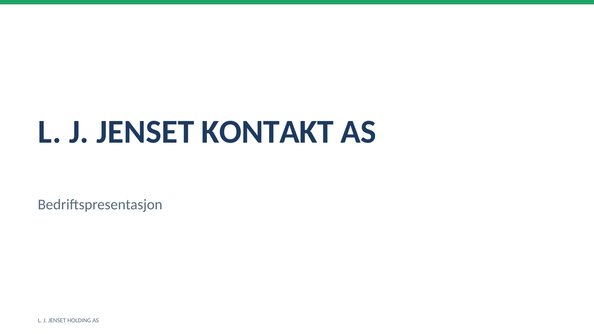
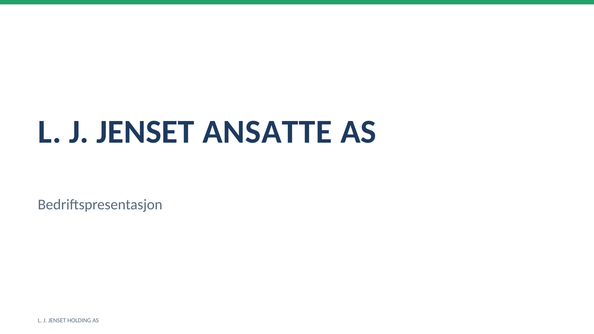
KONTAKT: KONTAKT -> ANSATTE (267, 132)
